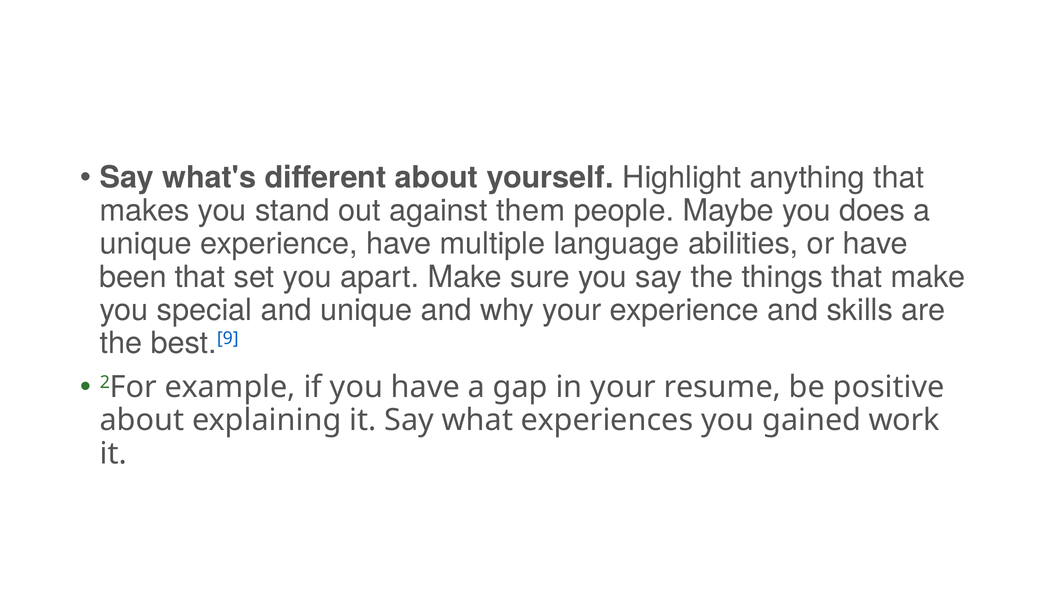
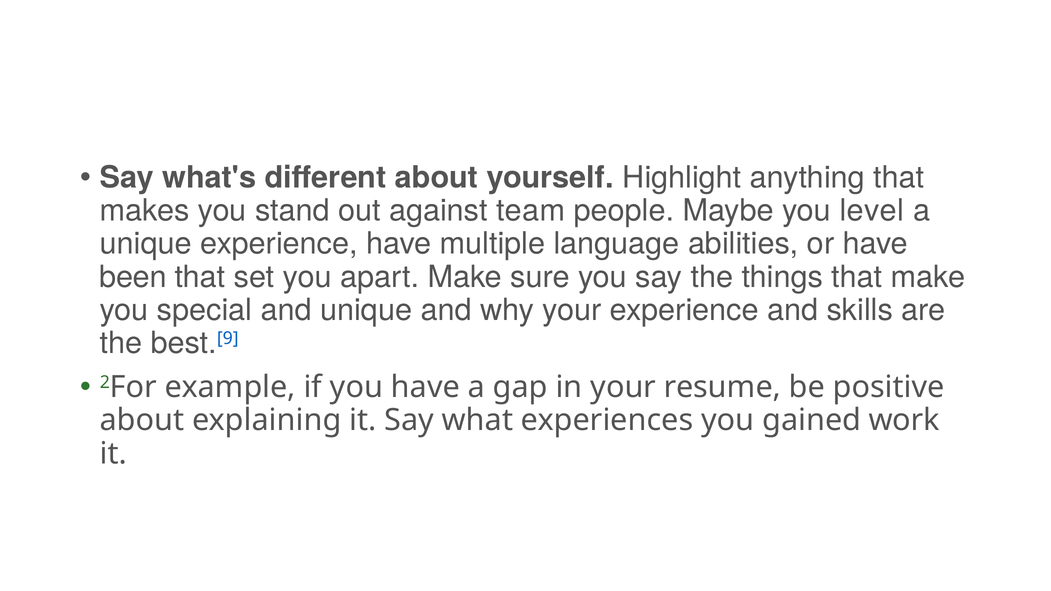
them: them -> team (531, 211)
does: does -> level (872, 211)
